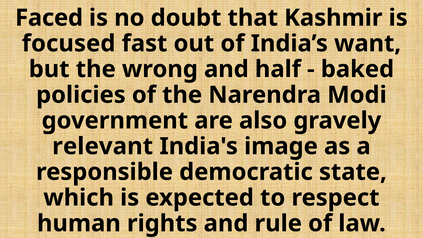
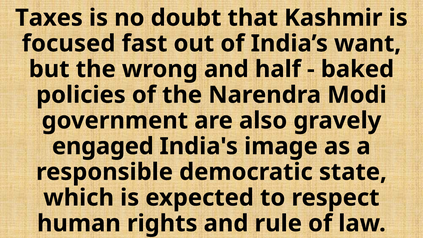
Faced: Faced -> Taxes (49, 18)
relevant: relevant -> engaged (103, 146)
